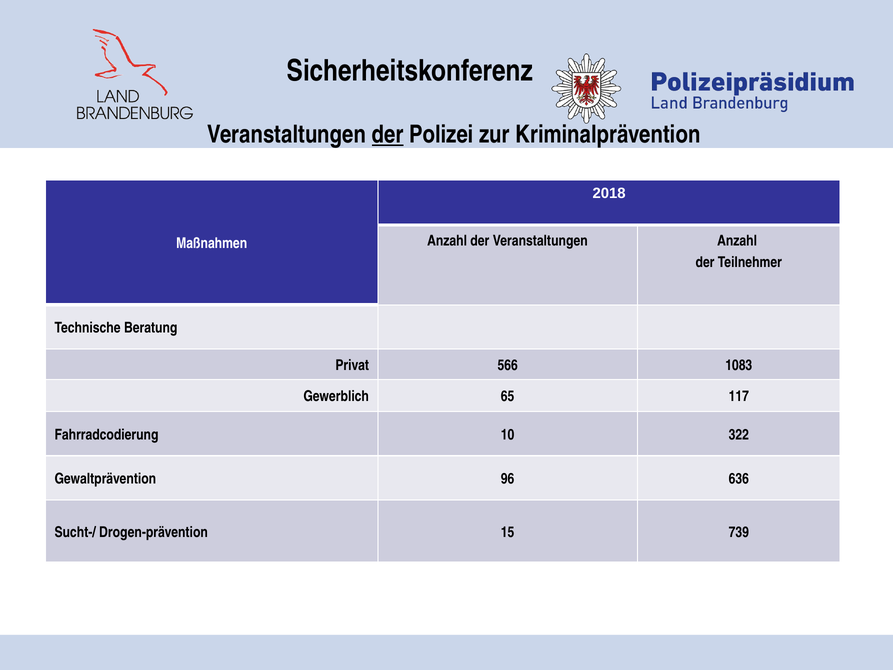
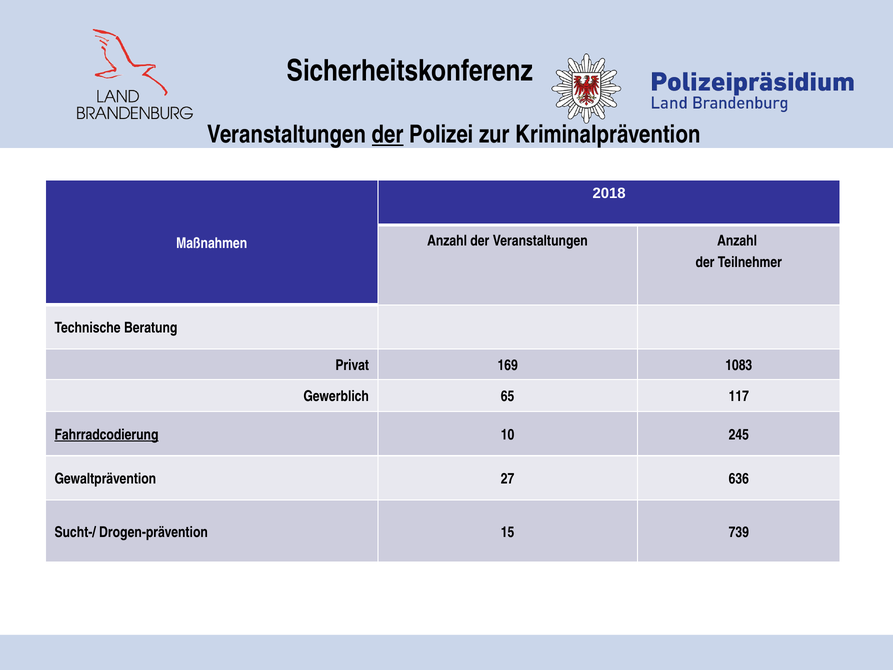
566: 566 -> 169 (508, 365)
Fahrradcodierung underline: none -> present (106, 434)
322: 322 -> 245 (739, 434)
96: 96 -> 27 (508, 479)
